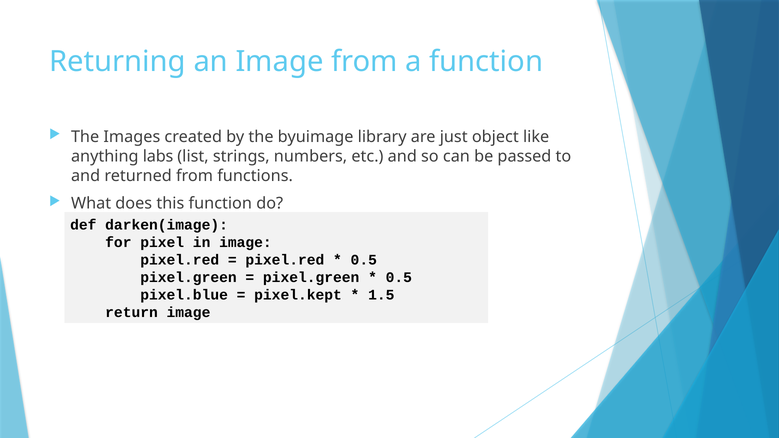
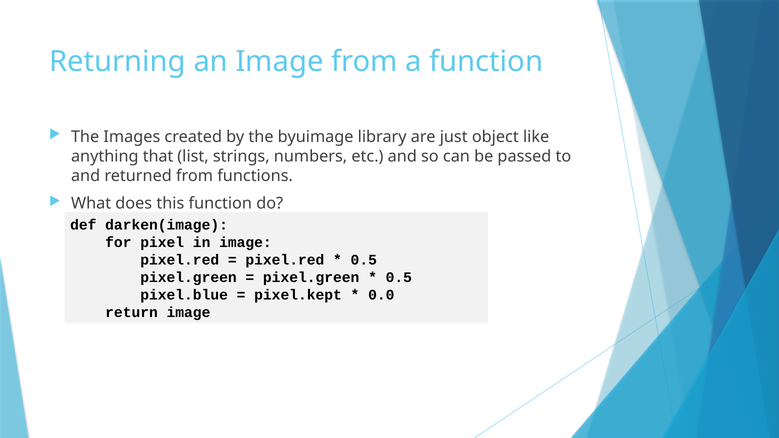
labs: labs -> that (158, 157)
1.5: 1.5 -> 0.0 (381, 295)
